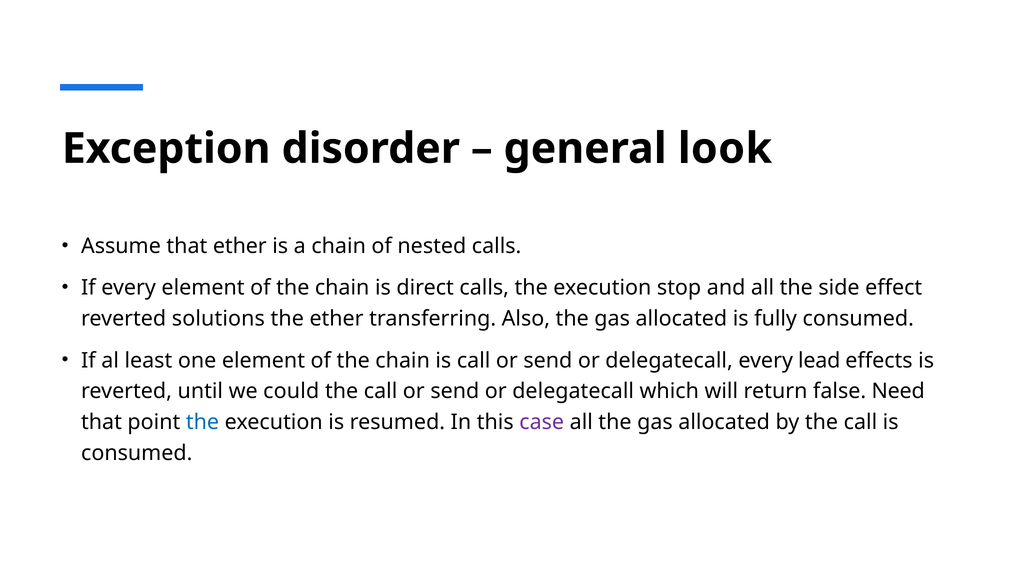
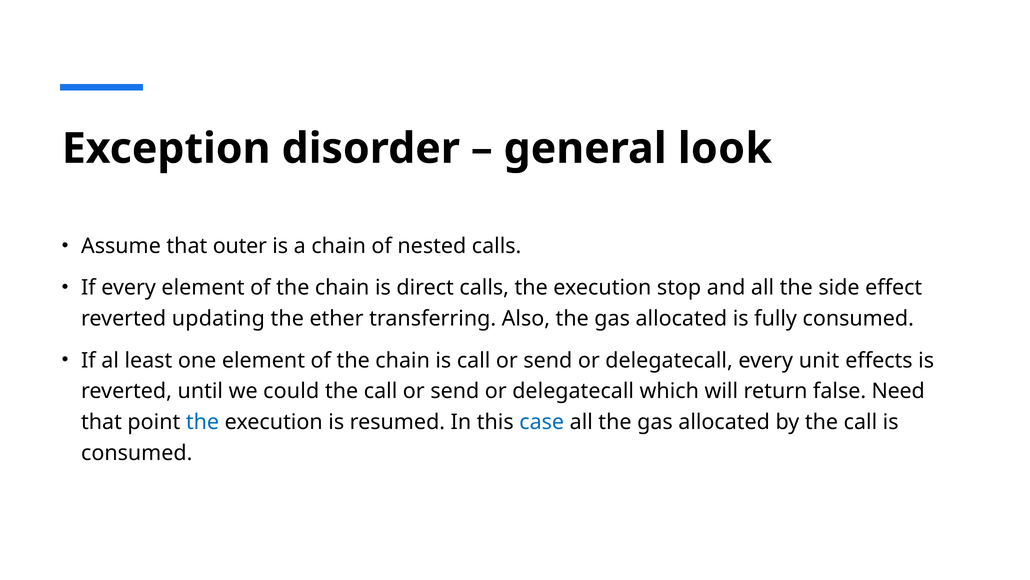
that ether: ether -> outer (240, 246)
solutions: solutions -> updating (218, 318)
lead: lead -> unit (819, 360)
case colour: purple -> blue (542, 422)
